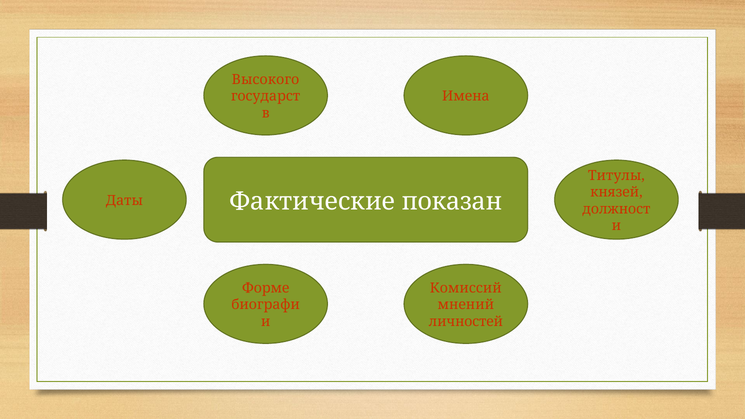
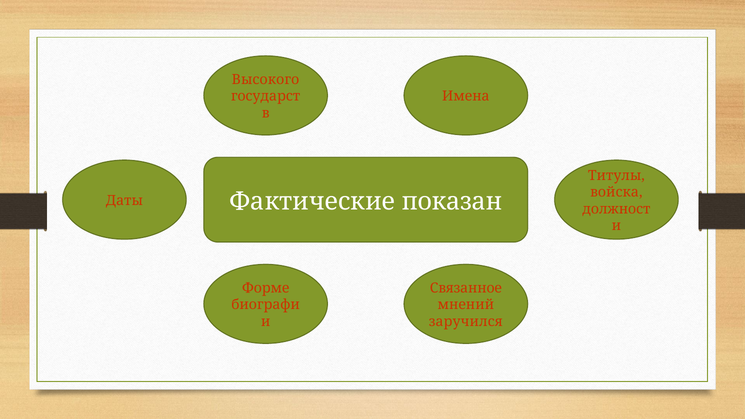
князей: князей -> войска (616, 192)
Комиссий: Комиссий -> Связанное (466, 288)
личностей: личностей -> заручился (466, 322)
